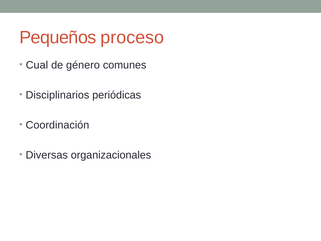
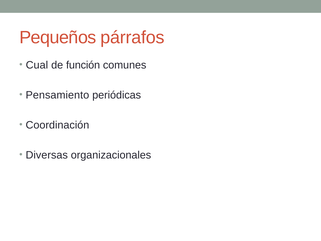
proceso: proceso -> párrafos (132, 37)
género: género -> función (83, 65)
Disciplinarios: Disciplinarios -> Pensamiento (57, 95)
